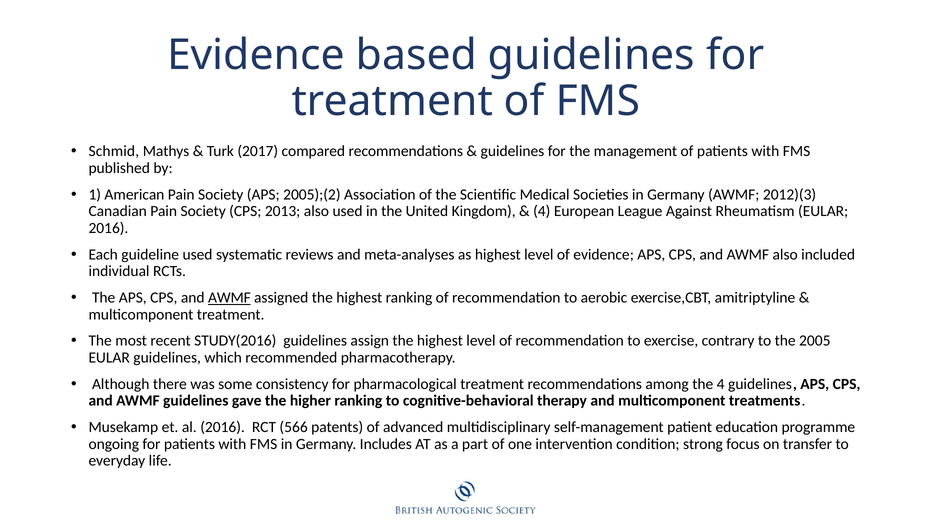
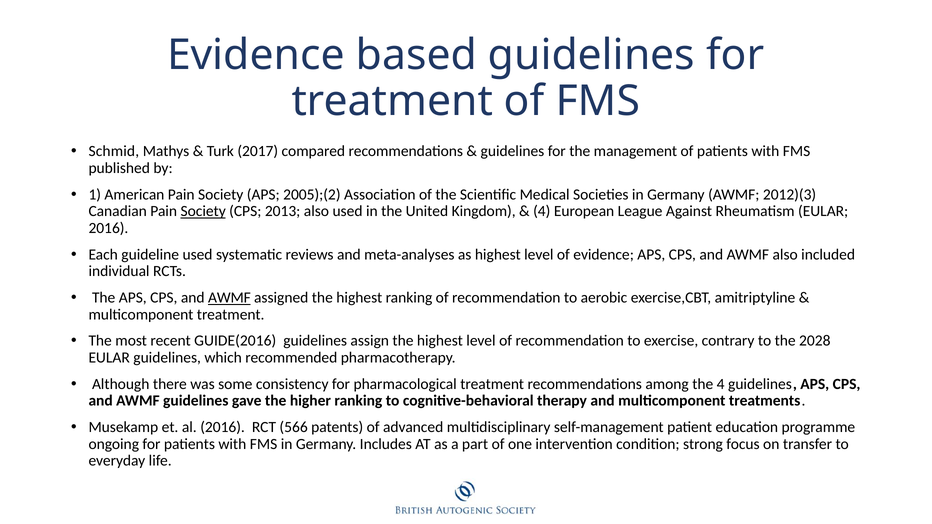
Society underline: none -> present (203, 211)
STUDY(2016: STUDY(2016 -> GUIDE(2016 (235, 341)
2005: 2005 -> 2028 (815, 341)
